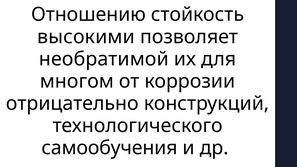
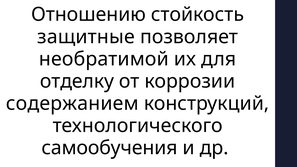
высокими: высокими -> защитные (86, 37)
многом: многом -> отделку (77, 81)
отрицательно: отрицательно -> содержанием (72, 103)
